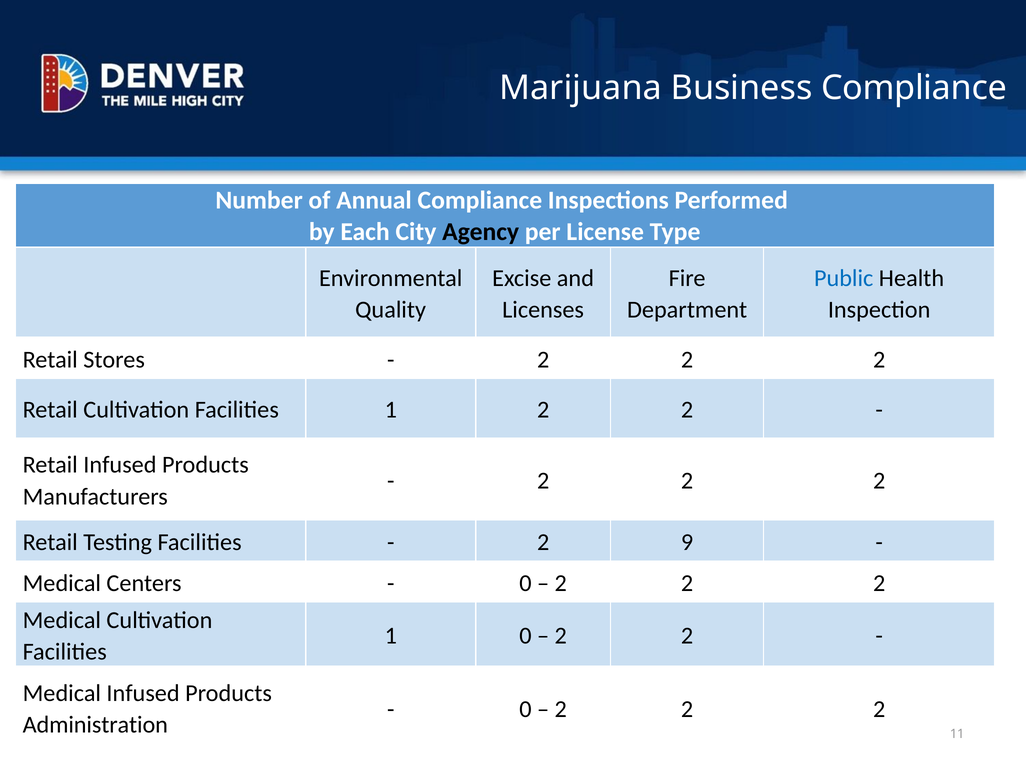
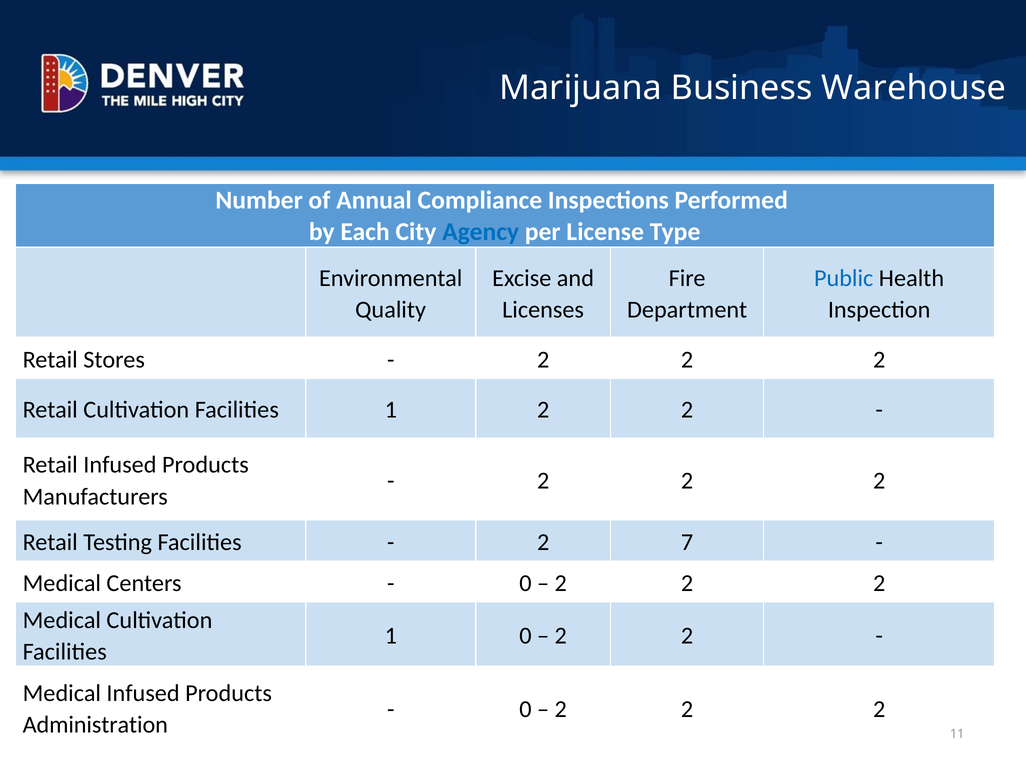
Business Compliance: Compliance -> Warehouse (914, 88)
Agency colour: black -> blue (481, 232)
9: 9 -> 7 (687, 542)
